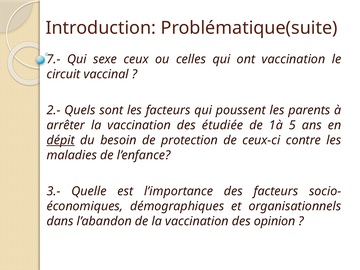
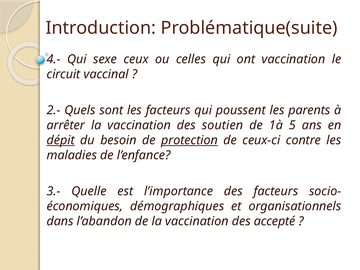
7.-: 7.- -> 4.- (54, 59)
étudiée: étudiée -> soutien (223, 125)
protection underline: none -> present (190, 140)
opinion: opinion -> accepté (275, 221)
